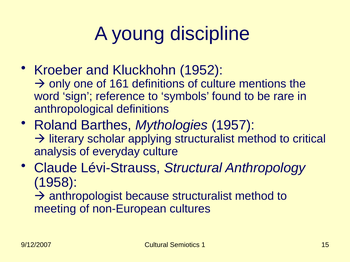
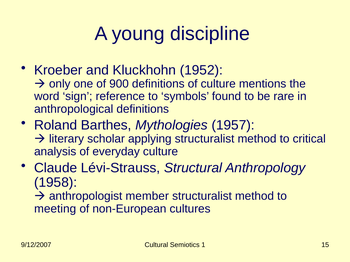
161: 161 -> 900 (119, 84)
because: because -> member (147, 196)
